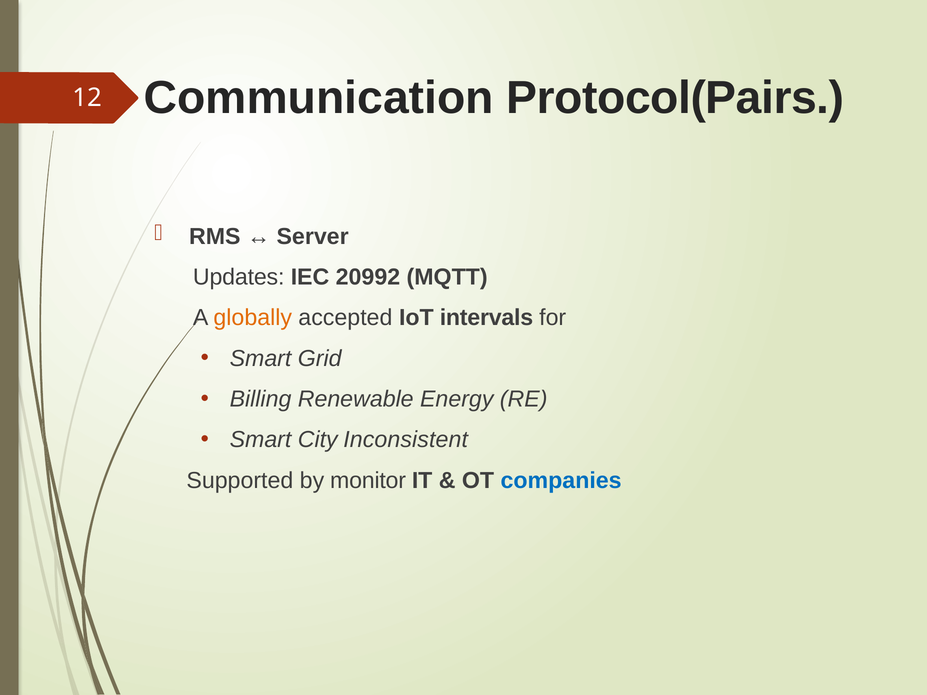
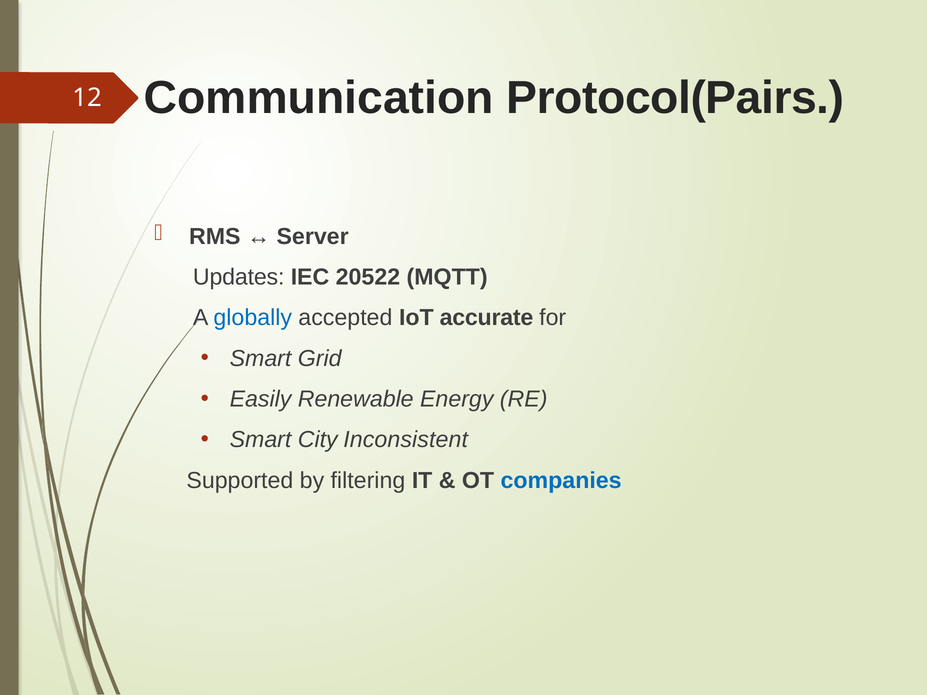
20992: 20992 -> 20522 (368, 277)
globally colour: orange -> blue (253, 318)
intervals: intervals -> accurate (486, 318)
Billing: Billing -> Easily (261, 399)
monitor: monitor -> filtering (368, 481)
